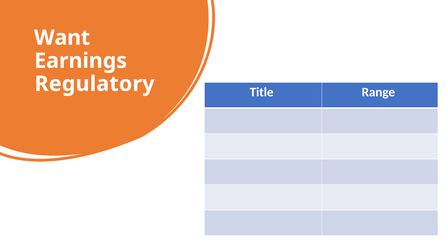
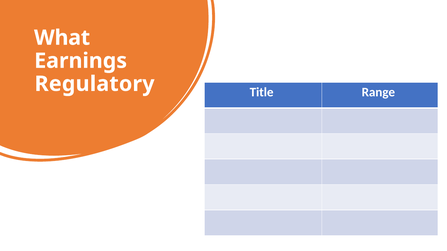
Want: Want -> What (62, 38)
